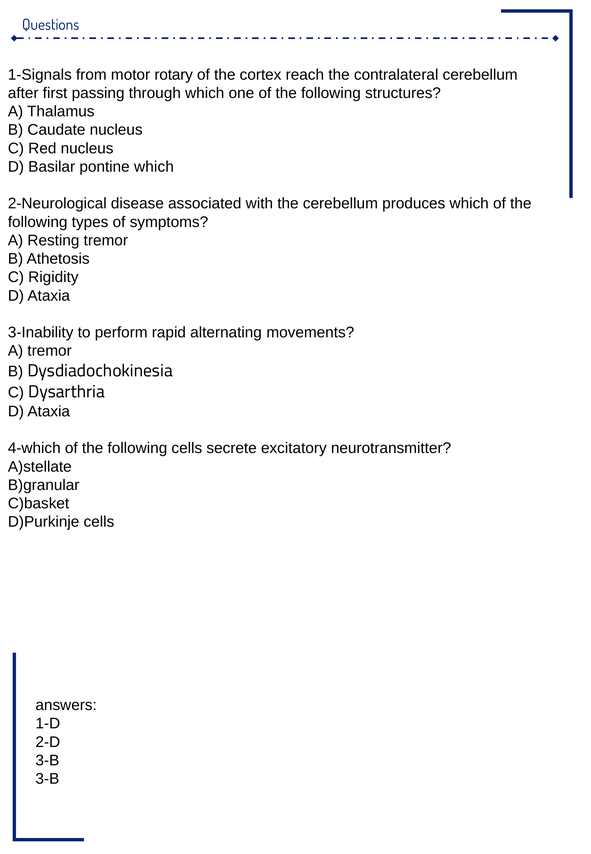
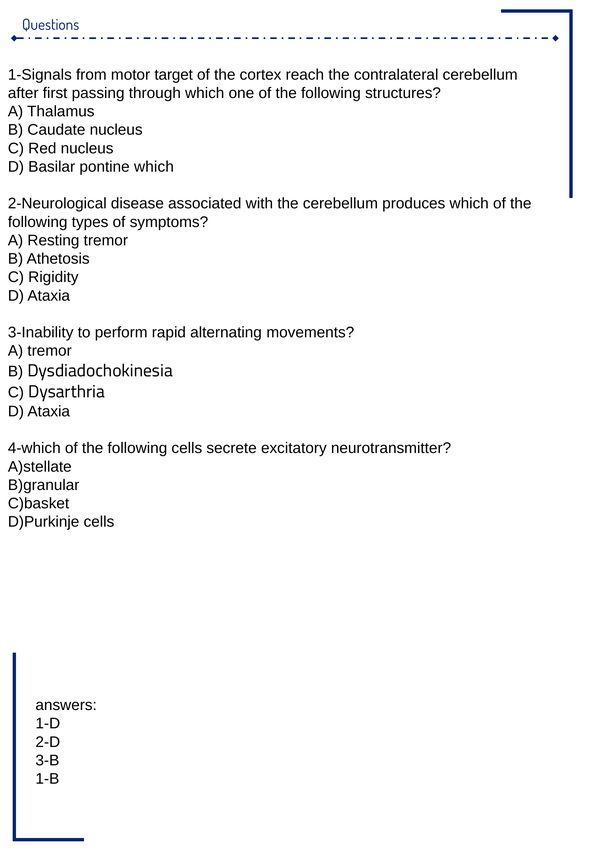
rotary: rotary -> target (174, 75)
3-B: 3-B -> 1-B (47, 778)
